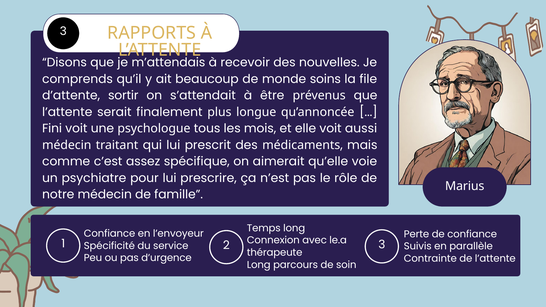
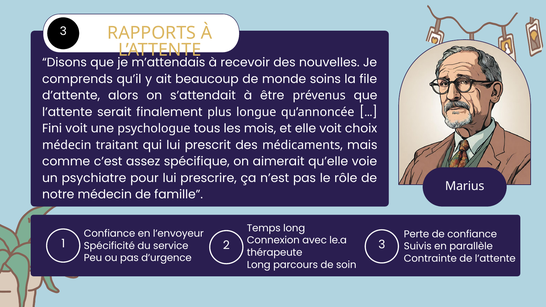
sortir: sortir -> alors (123, 96)
aussi: aussi -> choix (361, 129)
